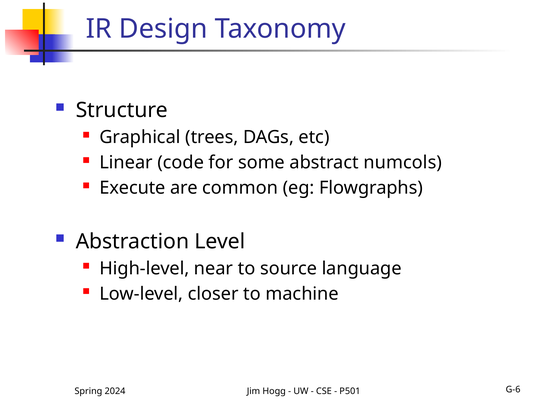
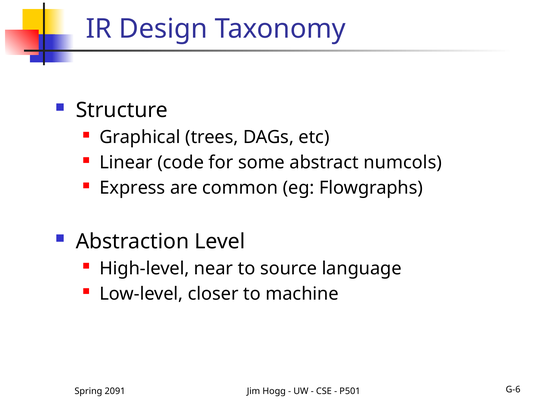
Execute: Execute -> Express (132, 188)
2024: 2024 -> 2091 (115, 391)
